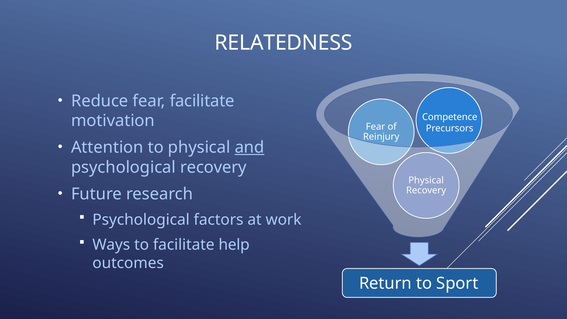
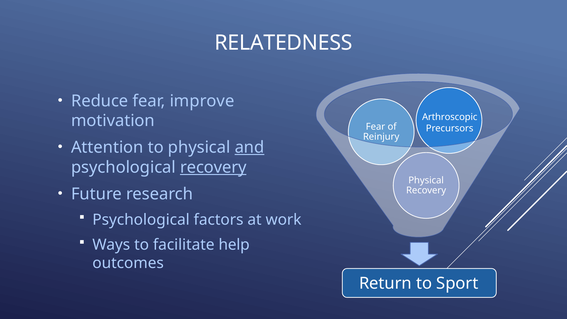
fear facilitate: facilitate -> improve (202, 101)
Competence: Competence -> Arthroscopic (450, 117)
recovery underline: none -> present (213, 167)
